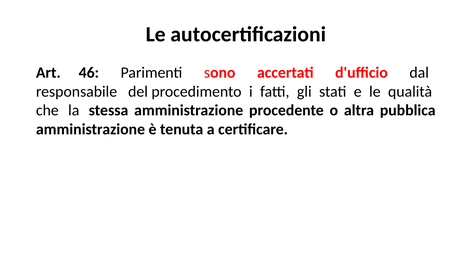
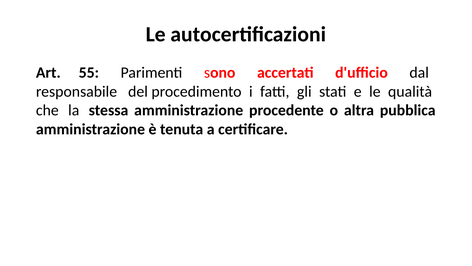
46: 46 -> 55 (89, 72)
